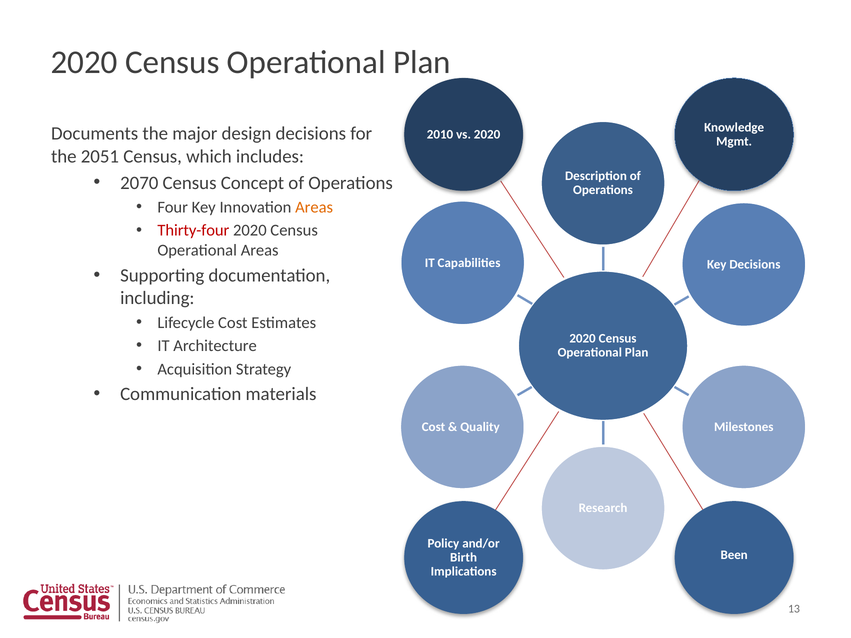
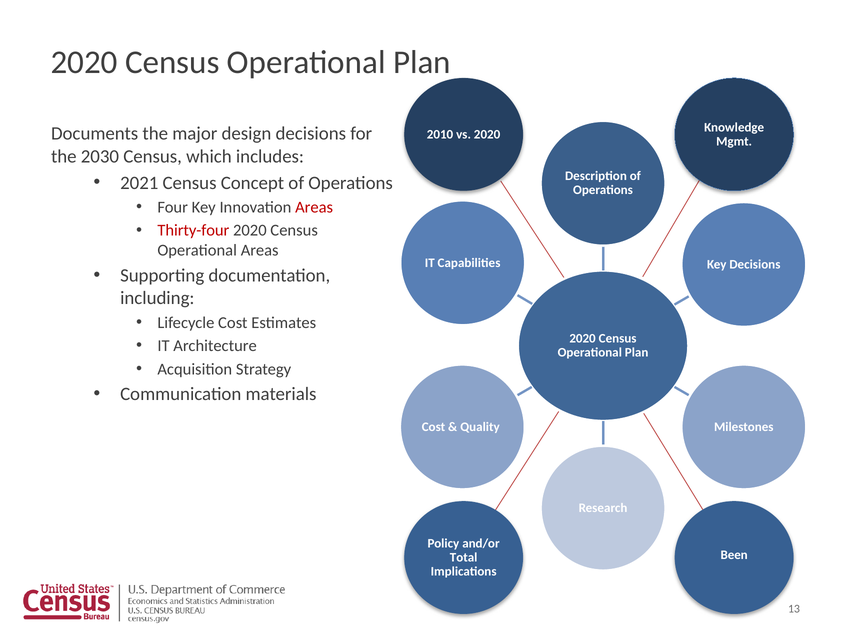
2051: 2051 -> 2030 (100, 156)
2070: 2070 -> 2021 (139, 183)
Areas colour: orange -> red (314, 207)
Birth: Birth -> Total (464, 558)
